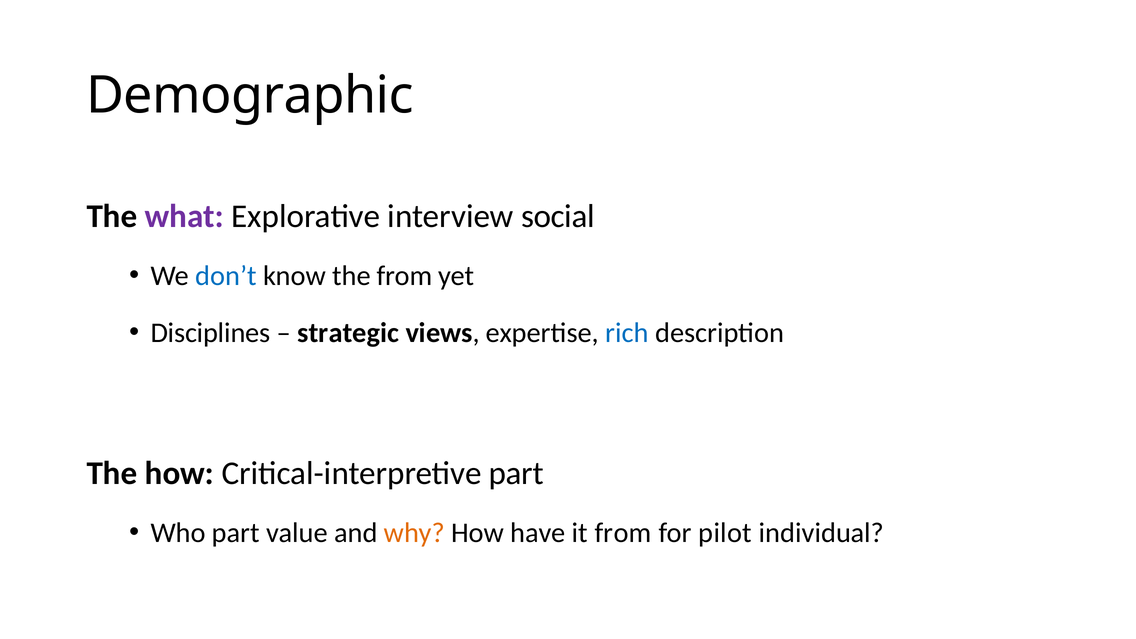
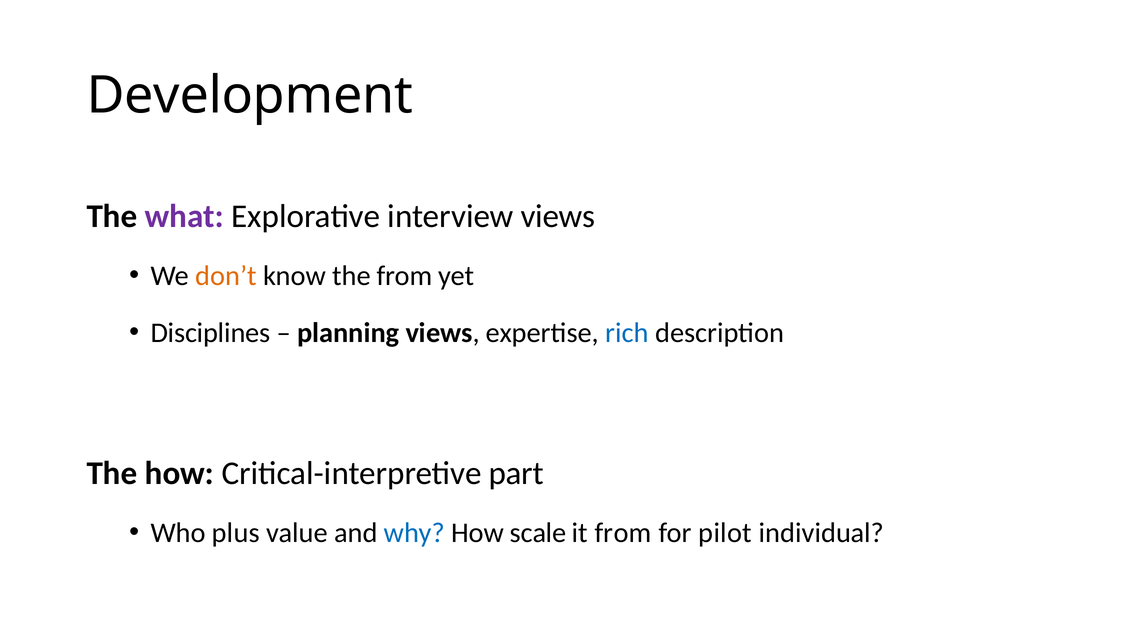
Demographic: Demographic -> Development (250, 95)
interview social: social -> views (558, 216)
don’t colour: blue -> orange (226, 276)
strategic: strategic -> planning (348, 333)
Who part: part -> plus (236, 533)
why colour: orange -> blue (414, 533)
have: have -> scale (538, 533)
